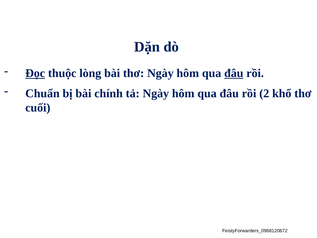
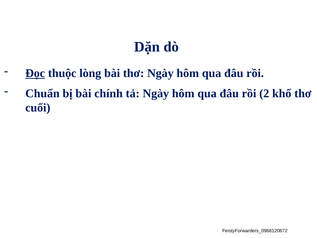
đâu underline: present -> none (234, 73)
